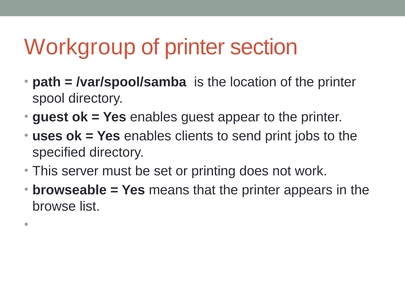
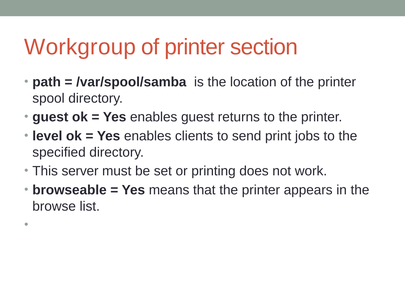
appear: appear -> returns (239, 117)
uses: uses -> level (47, 136)
